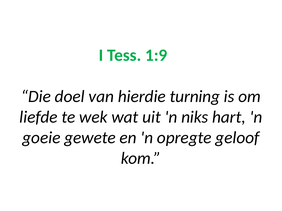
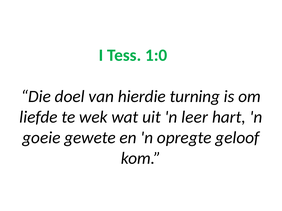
1:9: 1:9 -> 1:0 (156, 55)
niks: niks -> leer (195, 117)
